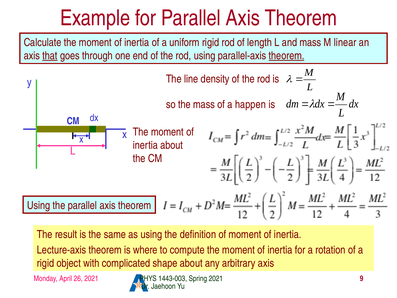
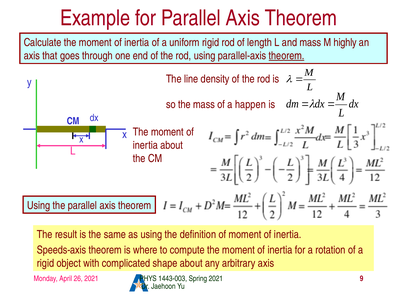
linear: linear -> highly (345, 42)
that underline: present -> none (50, 56)
Lecture-axis: Lecture-axis -> Speeds-axis (62, 250)
